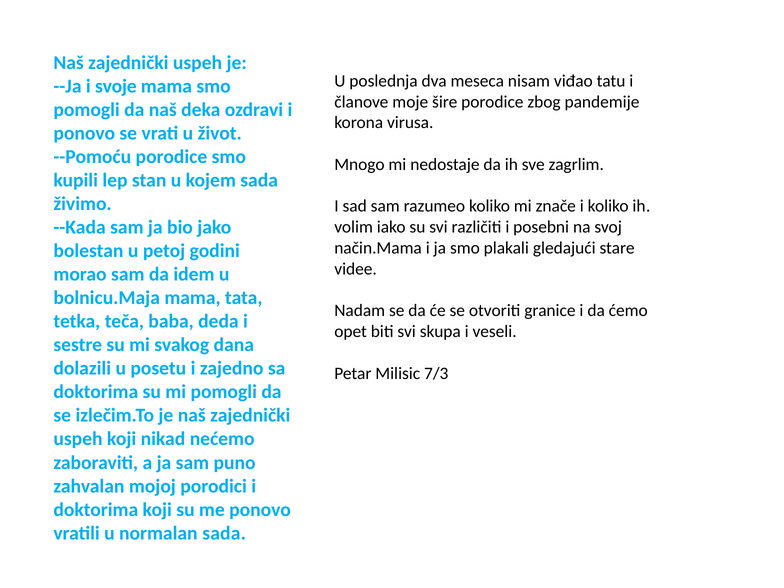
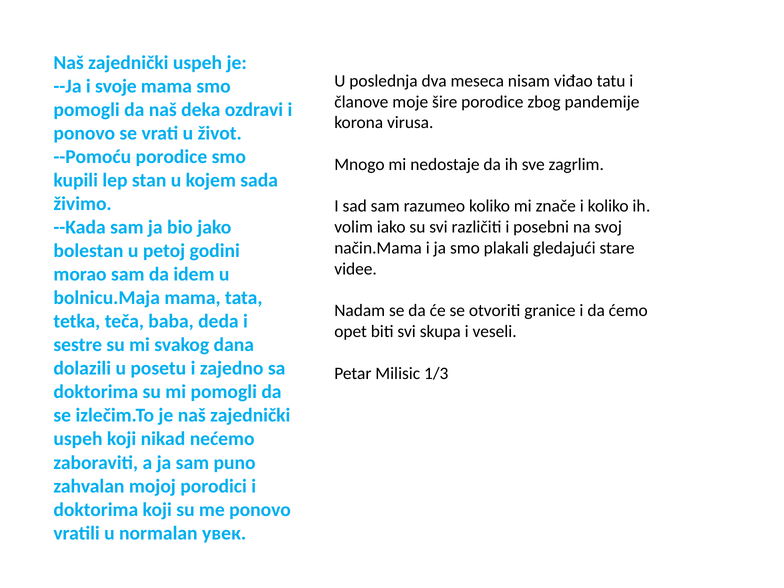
7/3: 7/3 -> 1/3 (436, 373)
normalan sada: sada -> увек (224, 533)
